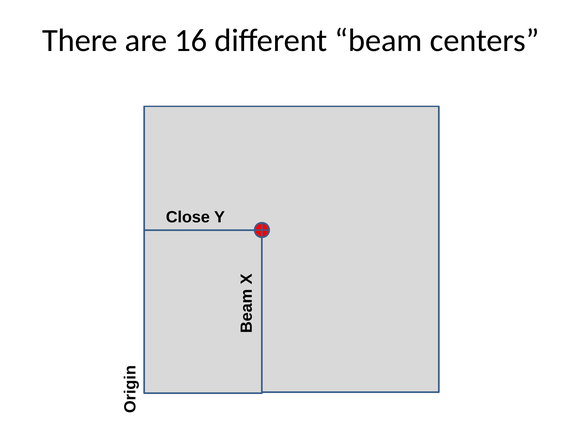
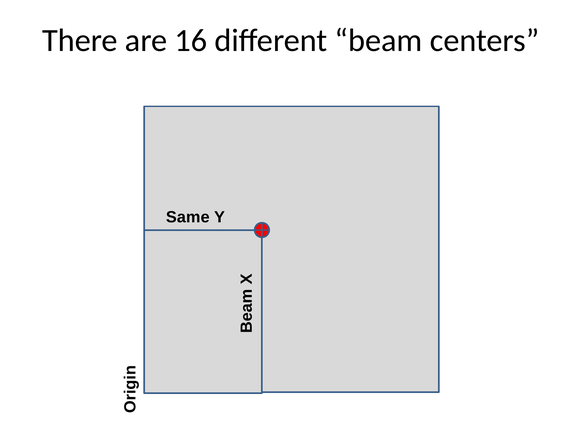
Close: Close -> Same (188, 217)
